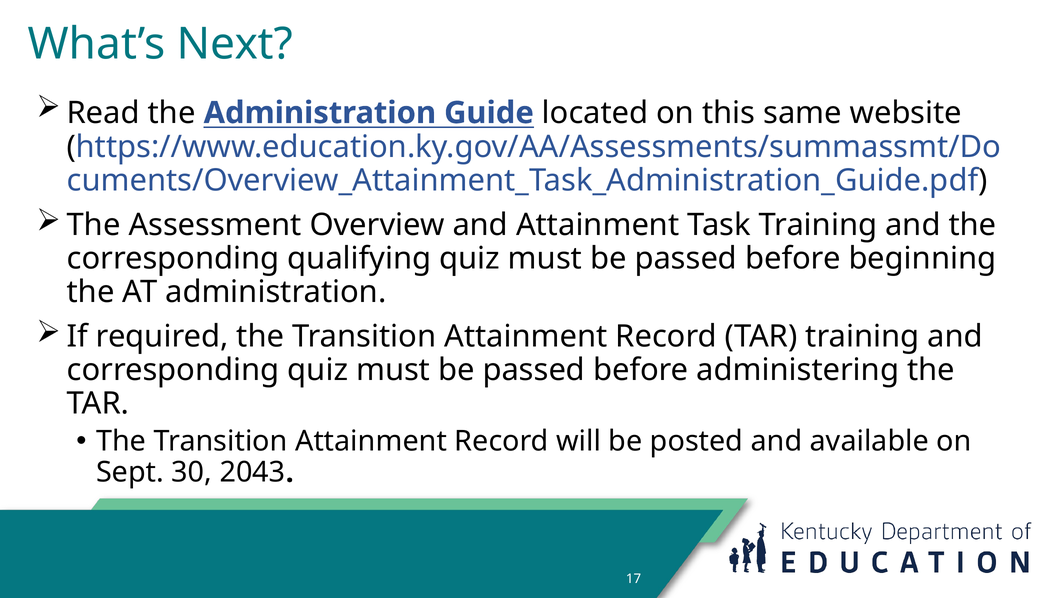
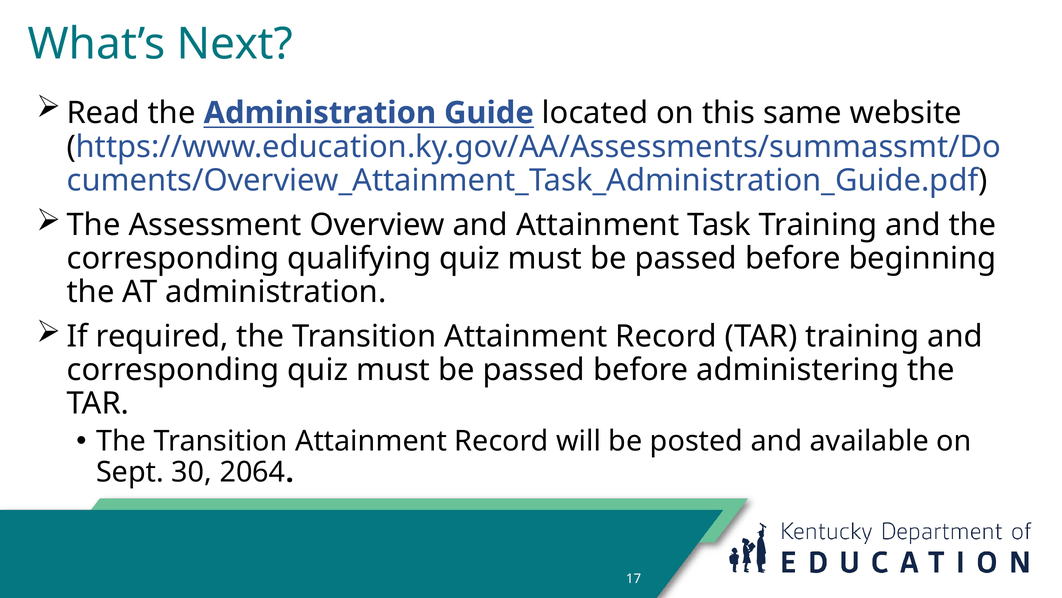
2043: 2043 -> 2064 (252, 472)
